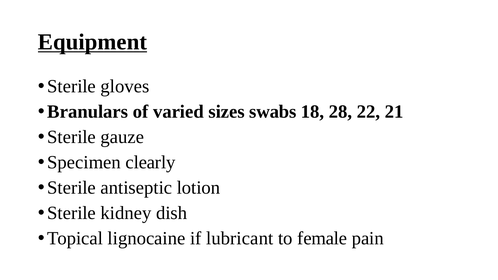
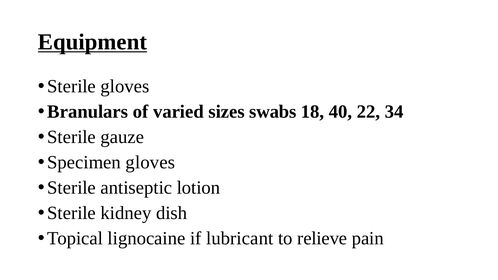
28: 28 -> 40 (340, 112)
21: 21 -> 34 (394, 112)
Specimen clearly: clearly -> gloves (150, 162)
female: female -> relieve (322, 239)
